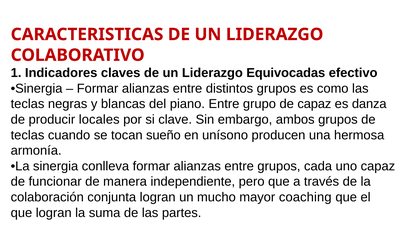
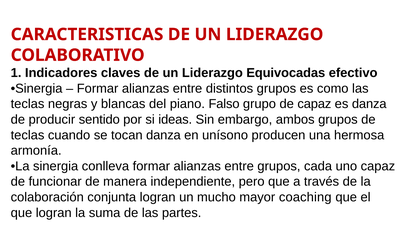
piano Entre: Entre -> Falso (224, 104)
locales: locales -> sentido (99, 119)
clave: clave -> ideas (175, 119)
tocan sueño: sueño -> danza (163, 135)
